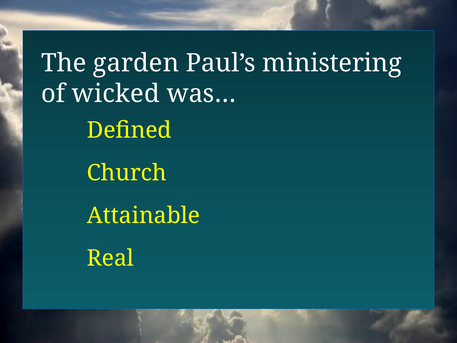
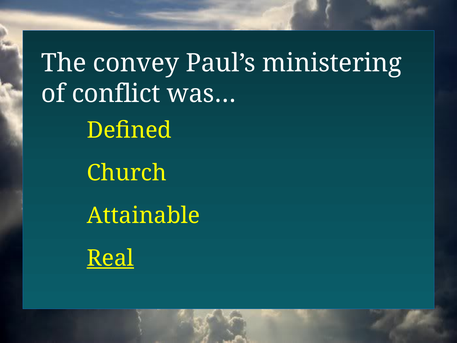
garden: garden -> convey (136, 63)
wicked: wicked -> conflict (116, 94)
Real underline: none -> present (110, 258)
